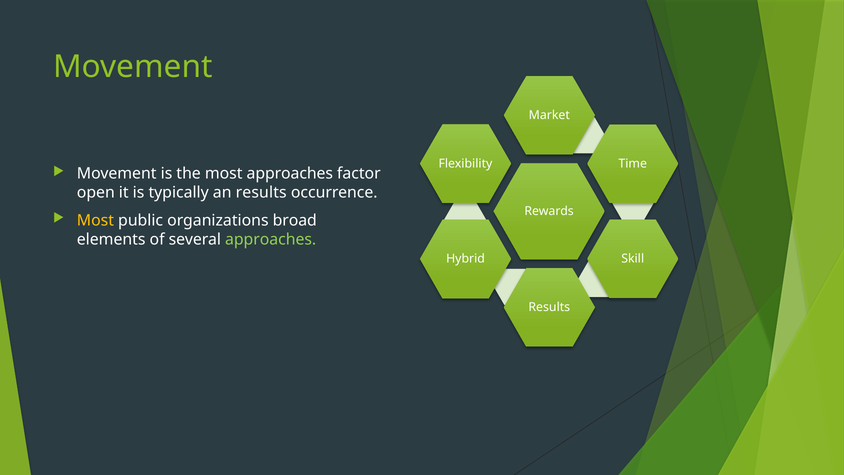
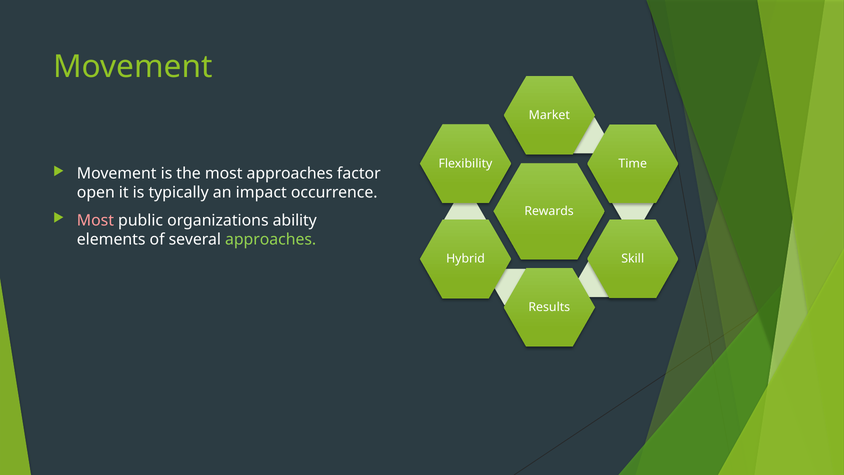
an results: results -> impact (261, 193)
Most colour: yellow -> pink (95, 220)
broad: broad -> ability (295, 220)
